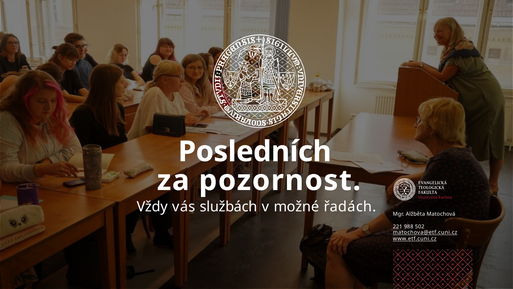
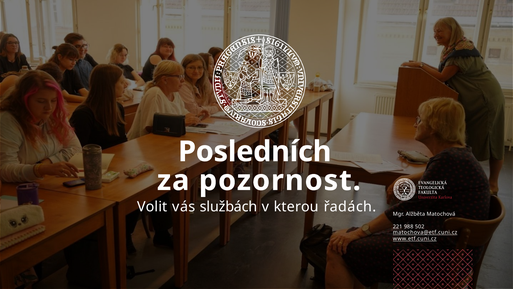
Vždy: Vždy -> Volit (152, 207)
možné: možné -> kterou (296, 207)
